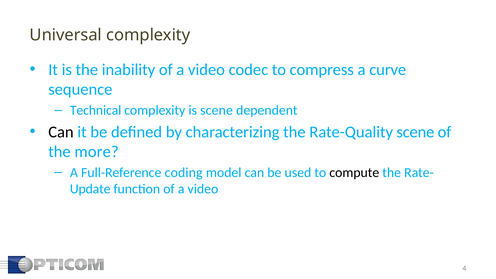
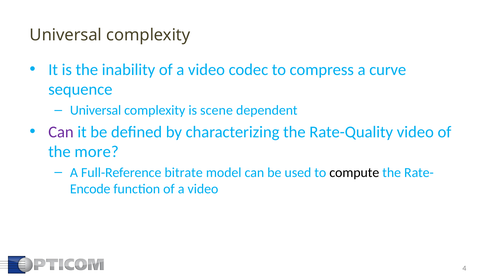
Technical: Technical -> Universal (96, 110)
Can colour: black -> purple (61, 132)
Rate-Quality scene: scene -> video (415, 132)
coding: coding -> bitrate (184, 173)
Update: Update -> Encode (90, 189)
